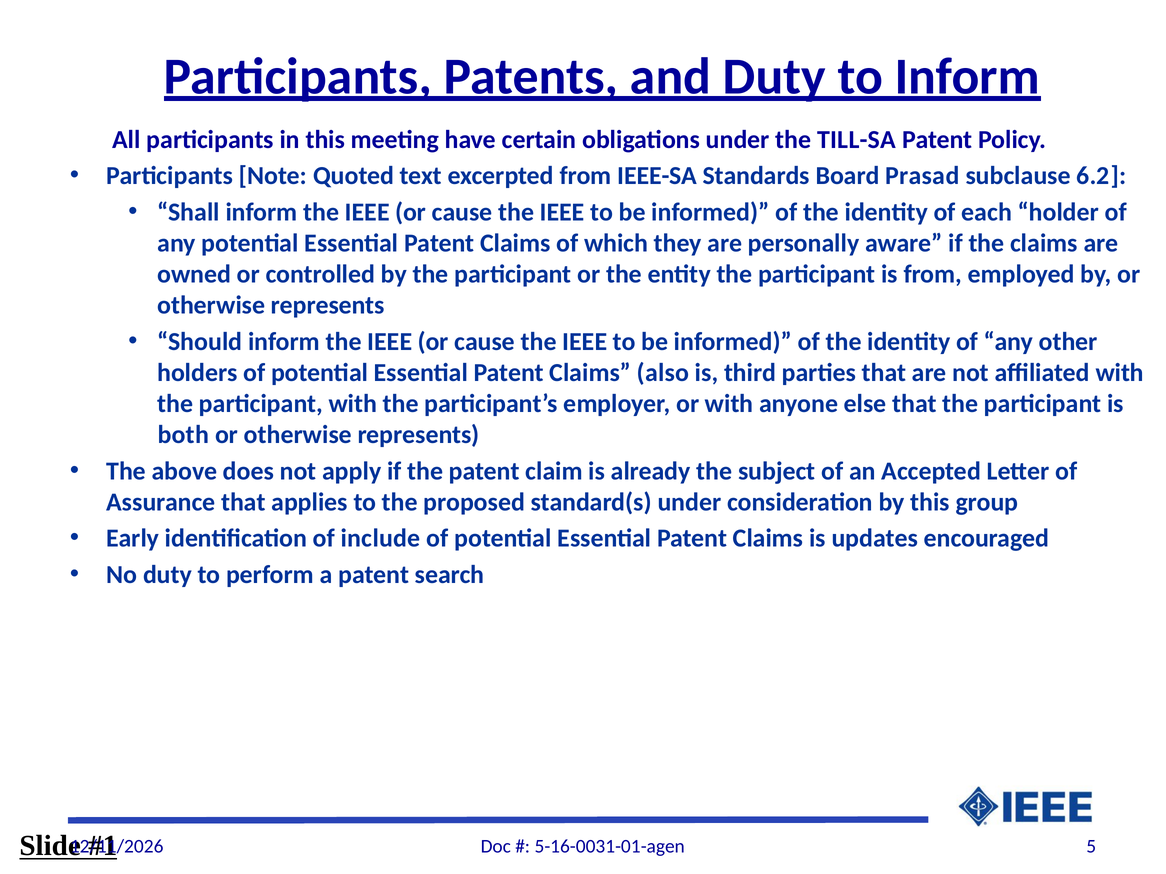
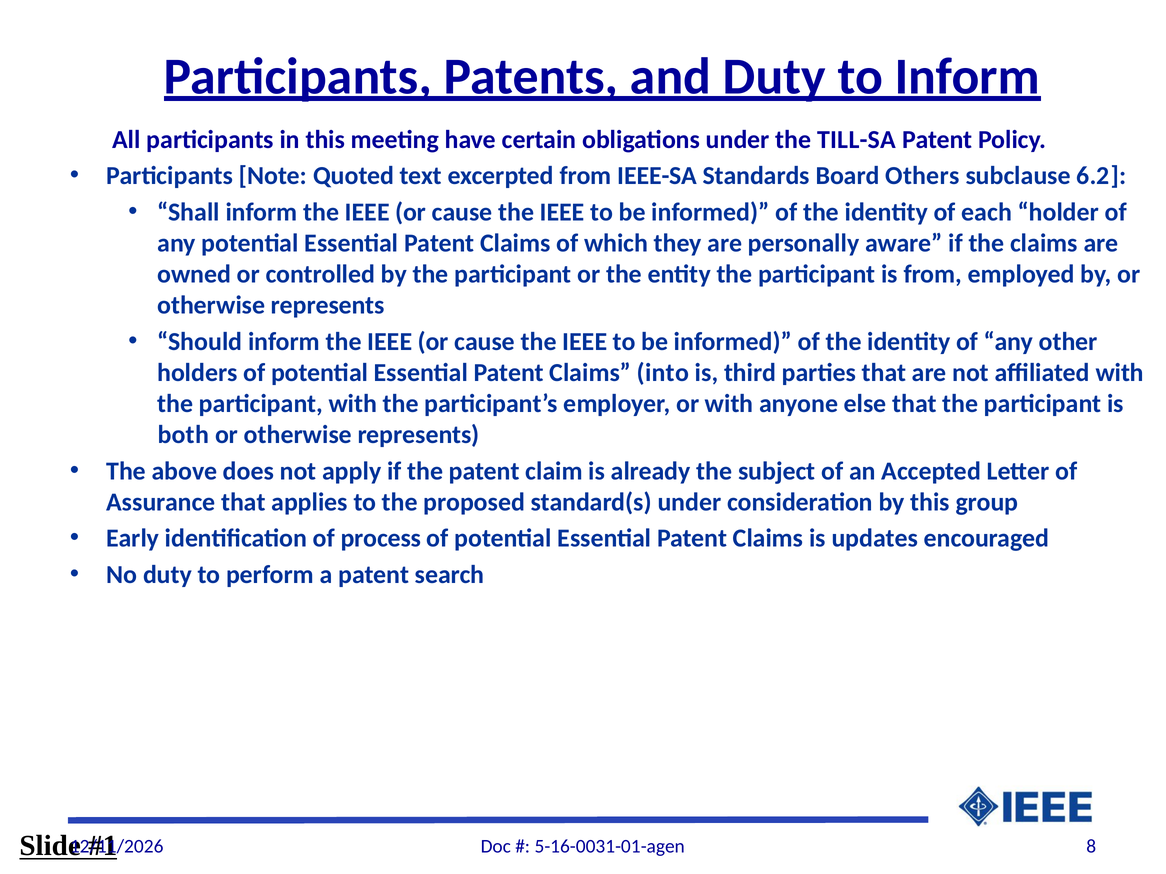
Prasad: Prasad -> Others (922, 176)
also: also -> into (663, 373)
include: include -> process (381, 539)
5: 5 -> 8 (1091, 847)
